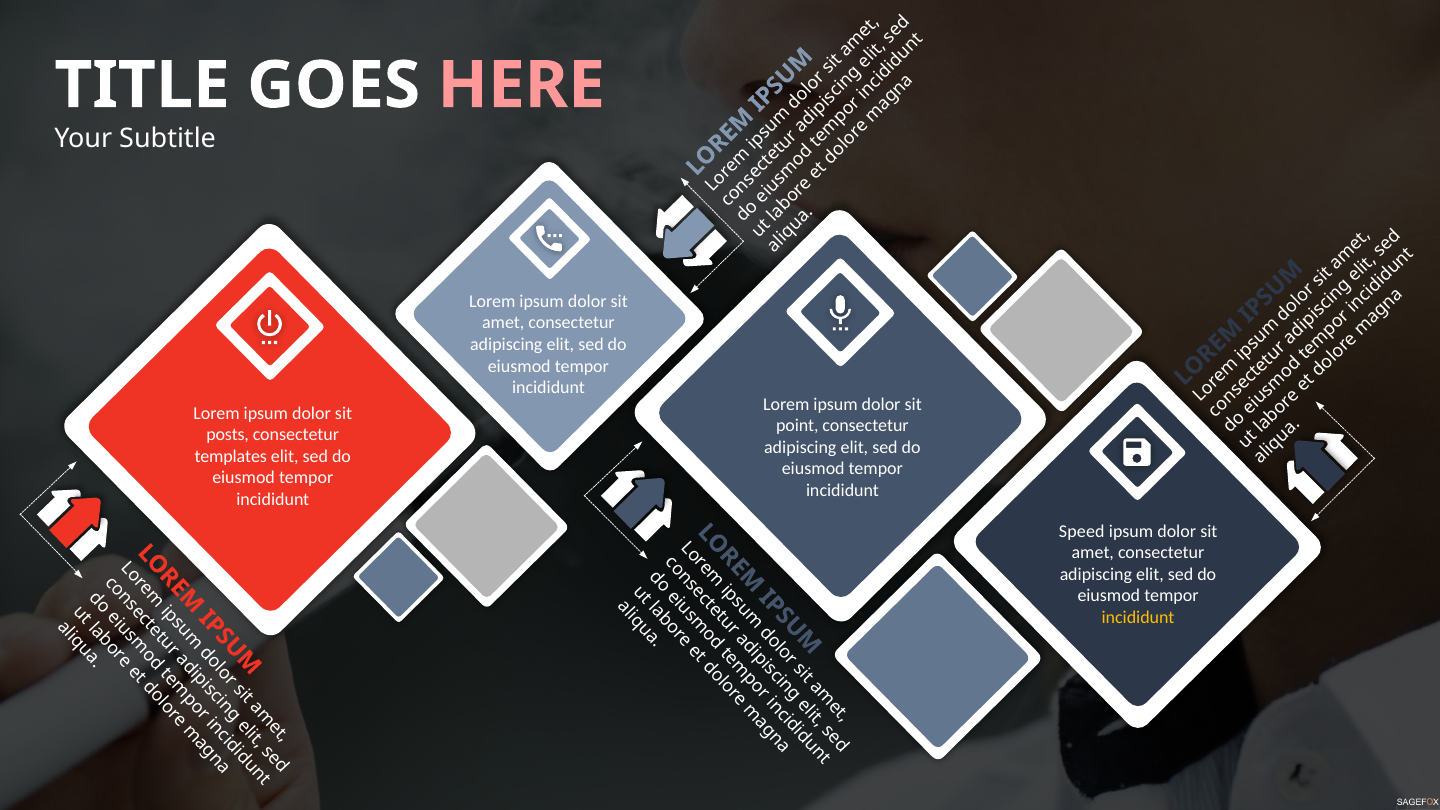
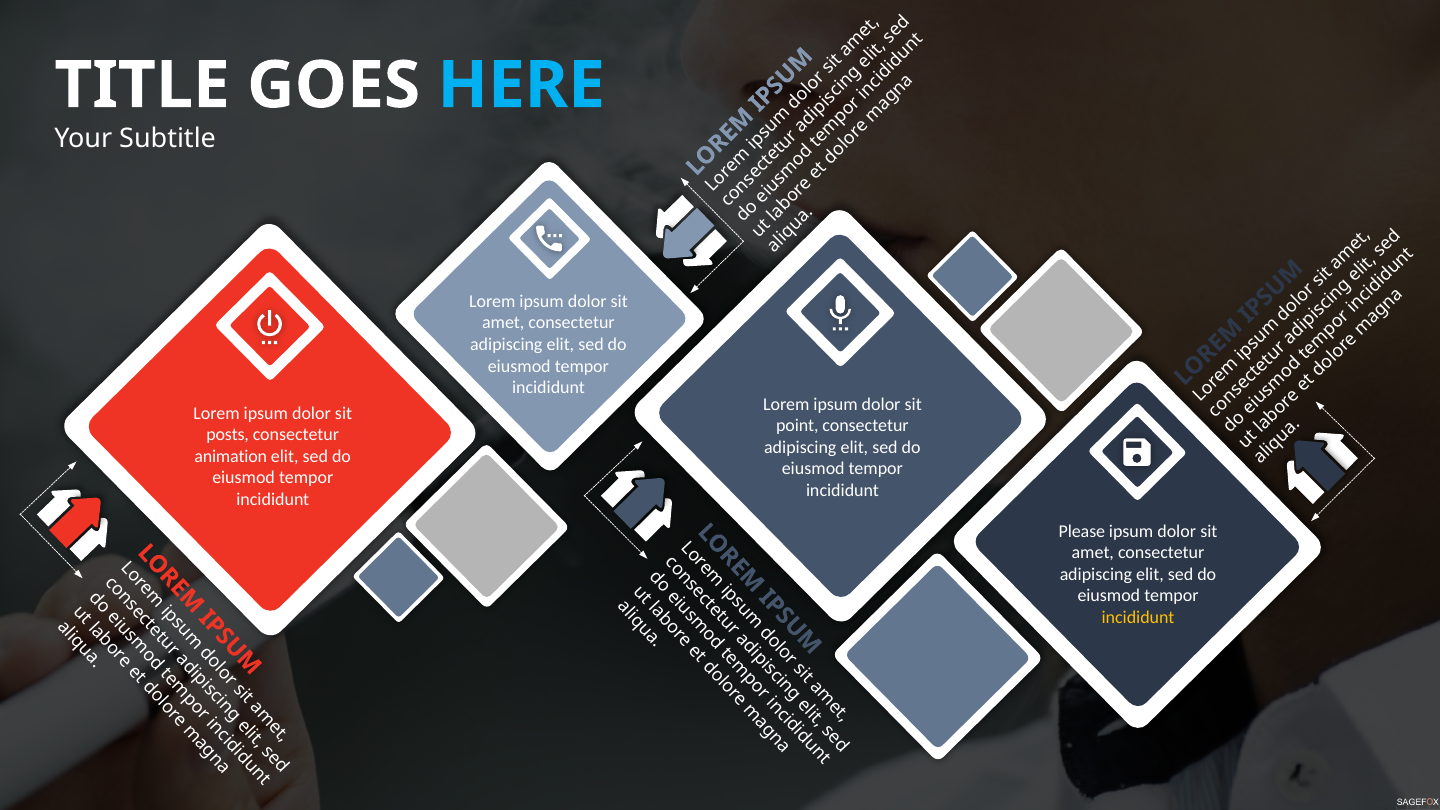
HERE colour: pink -> light blue (521, 85)
templates: templates -> animation (231, 456)
Speed: Speed -> Please (1082, 531)
